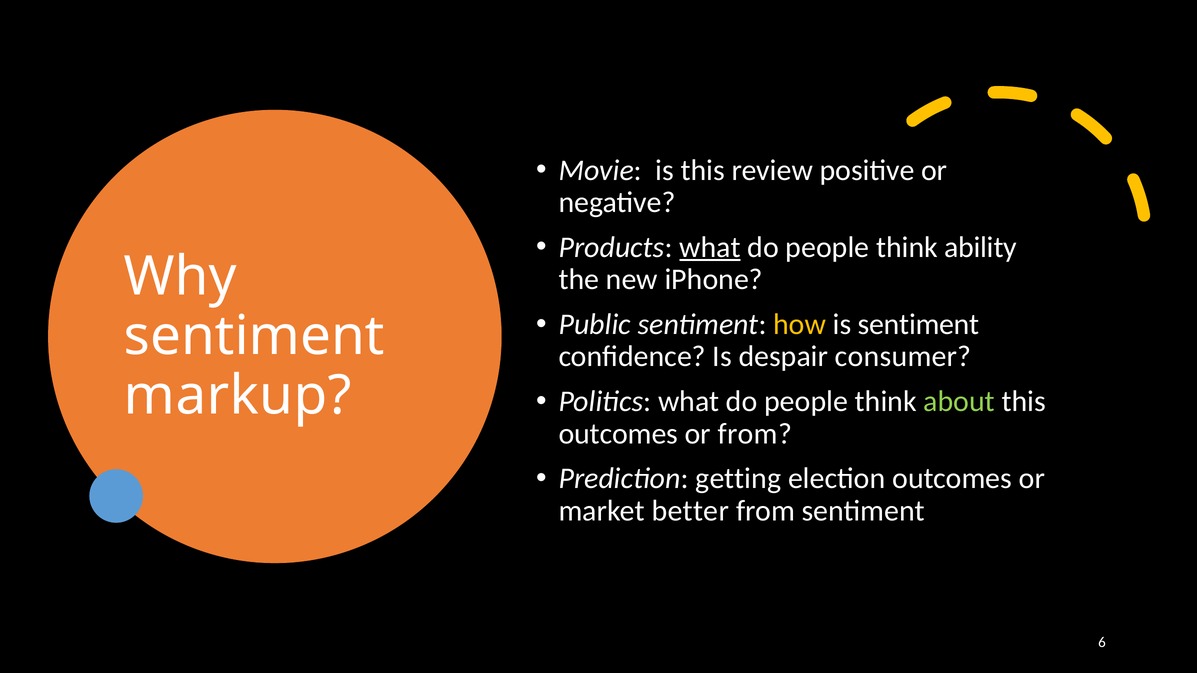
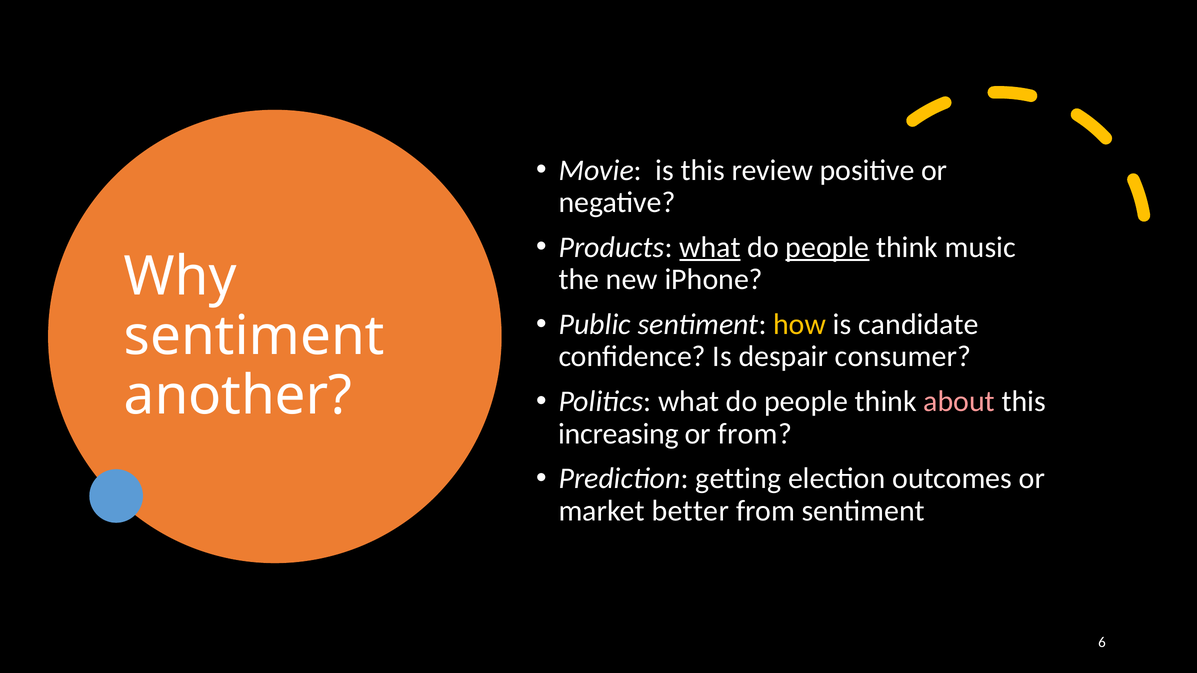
people underline: none -> present (827, 247)
ability: ability -> music (980, 247)
is sentiment: sentiment -> candidate (918, 324)
markup: markup -> another (238, 396)
about colour: light green -> pink (959, 402)
outcomes: outcomes -> increasing (618, 434)
